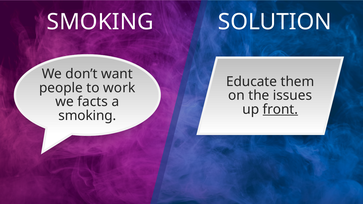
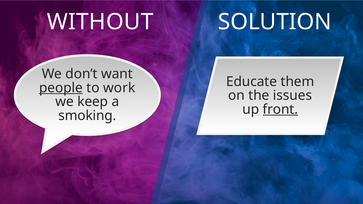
SMOKING: SMOKING -> WITHOUT (100, 22)
people underline: none -> present (61, 88)
facts: facts -> keep (93, 102)
